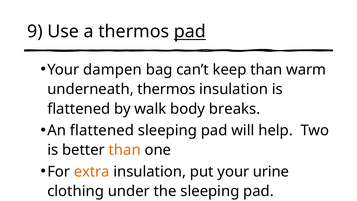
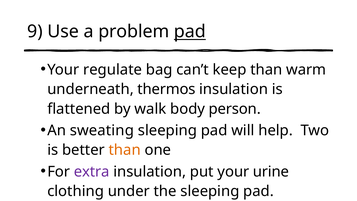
a thermos: thermos -> problem (134, 31)
dampen: dampen -> regulate (113, 70)
breaks: breaks -> person (235, 109)
An flattened: flattened -> sweating (102, 130)
extra colour: orange -> purple (92, 171)
